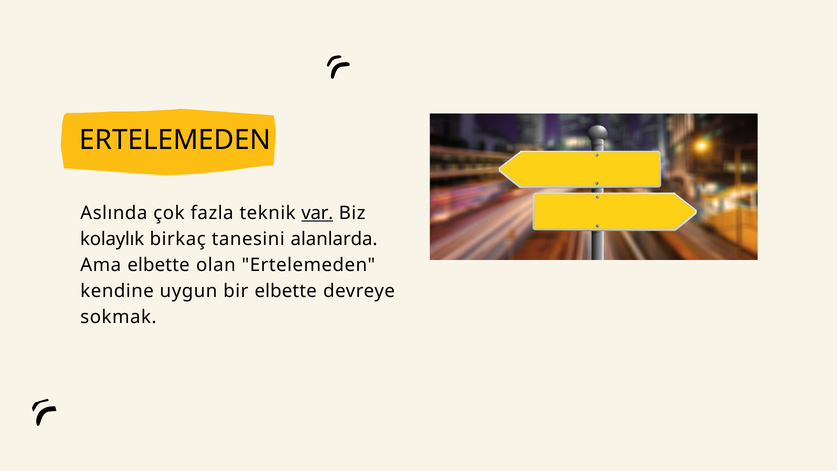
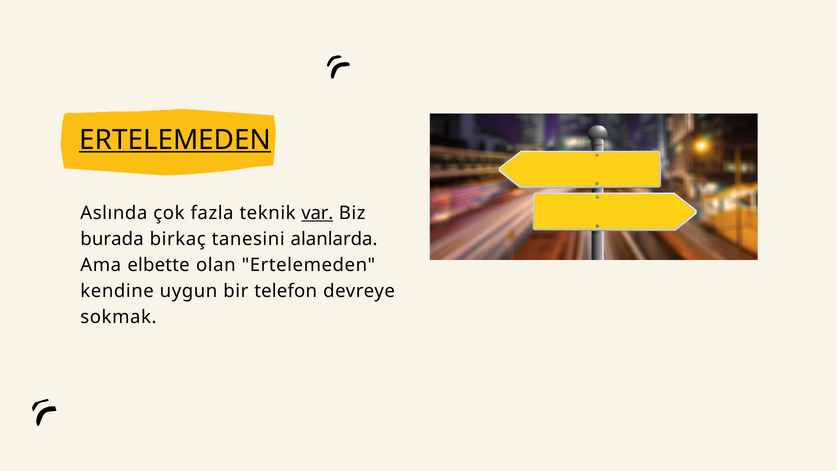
ERTELEMEDEN underline: none -> present (175, 140)
kolaylık: kolaylık -> burada (112, 239)
bir elbette: elbette -> telefon (286, 291)
